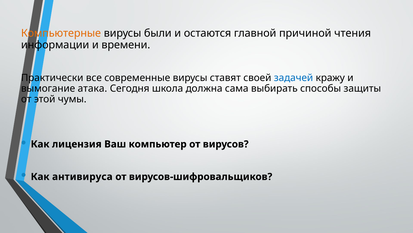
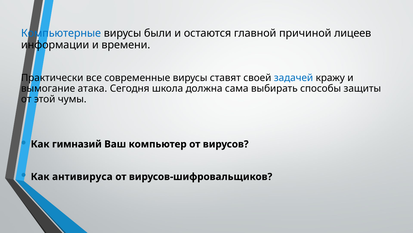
Компьютерные colour: orange -> blue (61, 33)
чтения: чтения -> лицеев (353, 33)
лицензия: лицензия -> гимназий (77, 144)
